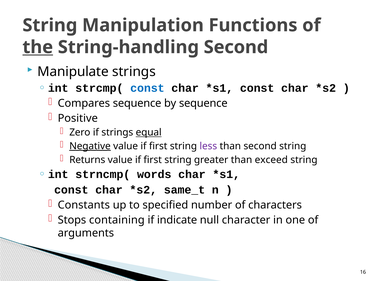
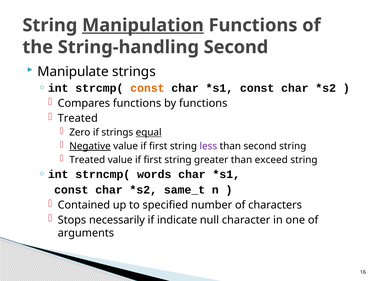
Manipulation underline: none -> present (143, 25)
the underline: present -> none (38, 47)
const colour: blue -> orange (147, 88)
Compares sequence: sequence -> functions (137, 103)
by sequence: sequence -> functions (203, 103)
Positive: Positive -> Treated (78, 118)
Returns: Returns -> Treated (87, 160)
Constants: Constants -> Contained (84, 205)
containing: containing -> necessarily (117, 220)
